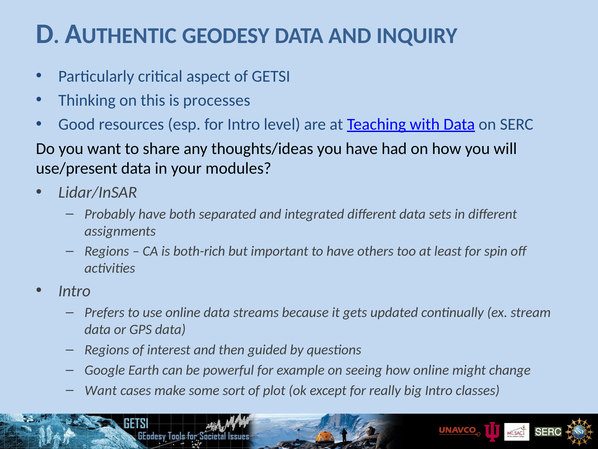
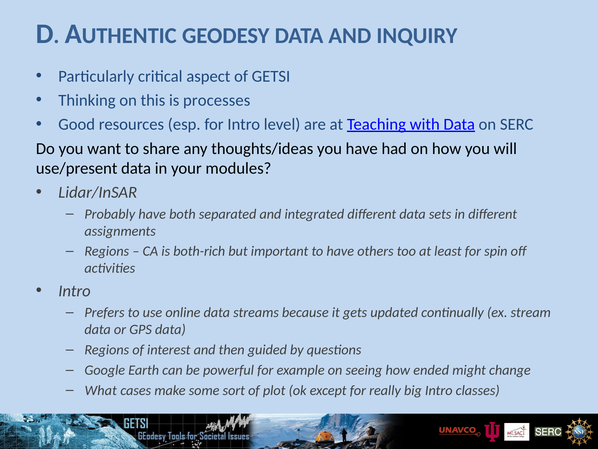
how online: online -> ended (431, 370)
Want: Want -> What (101, 390)
